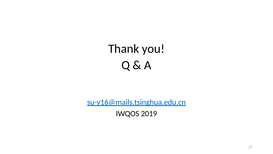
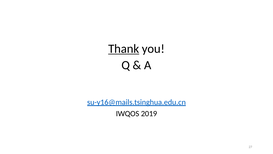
Thank underline: none -> present (124, 49)
